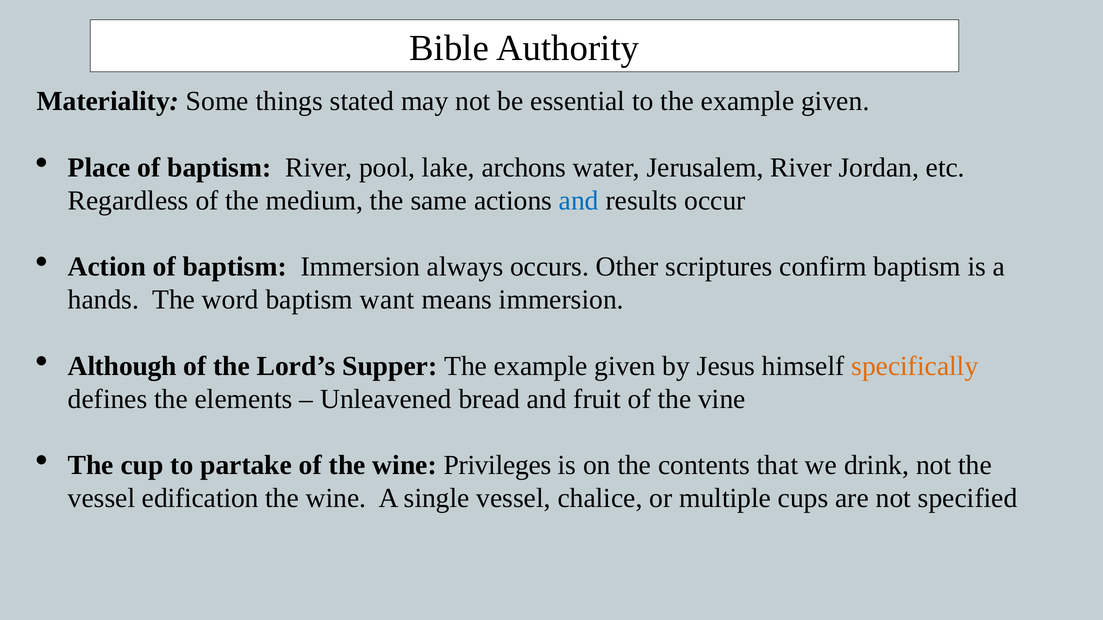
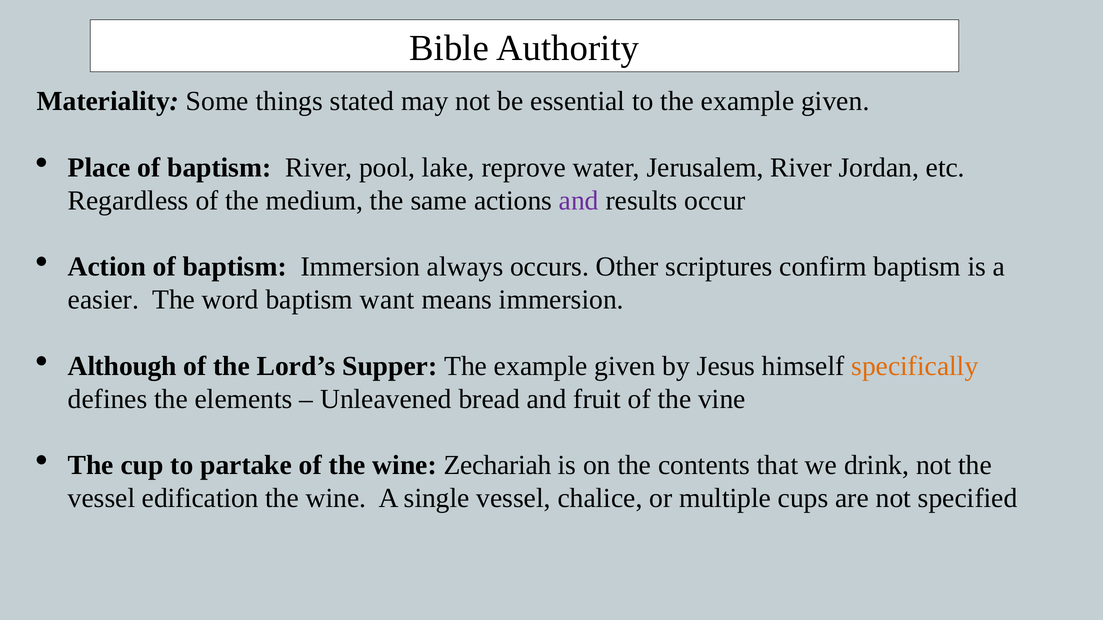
archons: archons -> reprove (524, 168)
and colour: blue -> purple (579, 201)
hands: hands -> easier (103, 300)
Privileges: Privileges -> Zechariah (497, 465)
